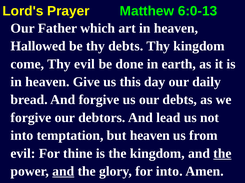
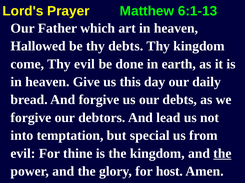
6:0-13: 6:0-13 -> 6:1-13 (198, 11)
but heaven: heaven -> special (150, 136)
and underline: present -> none (63, 172)
for into: into -> host (169, 172)
